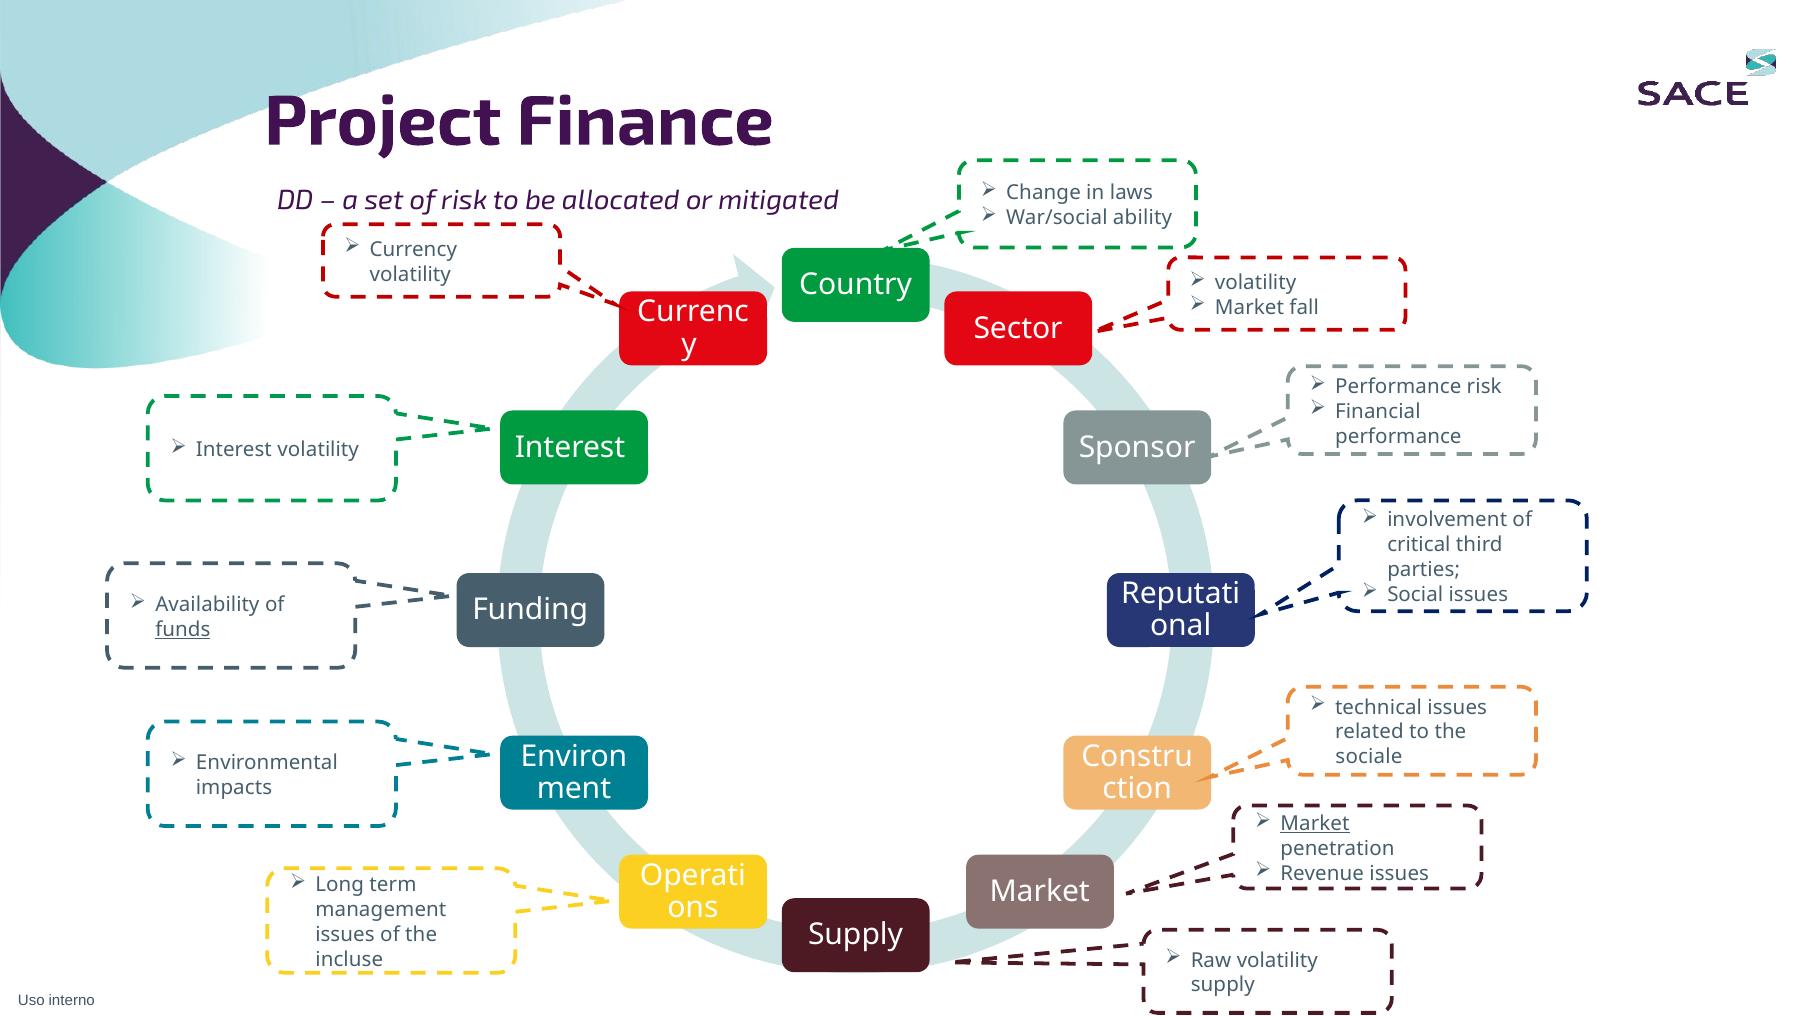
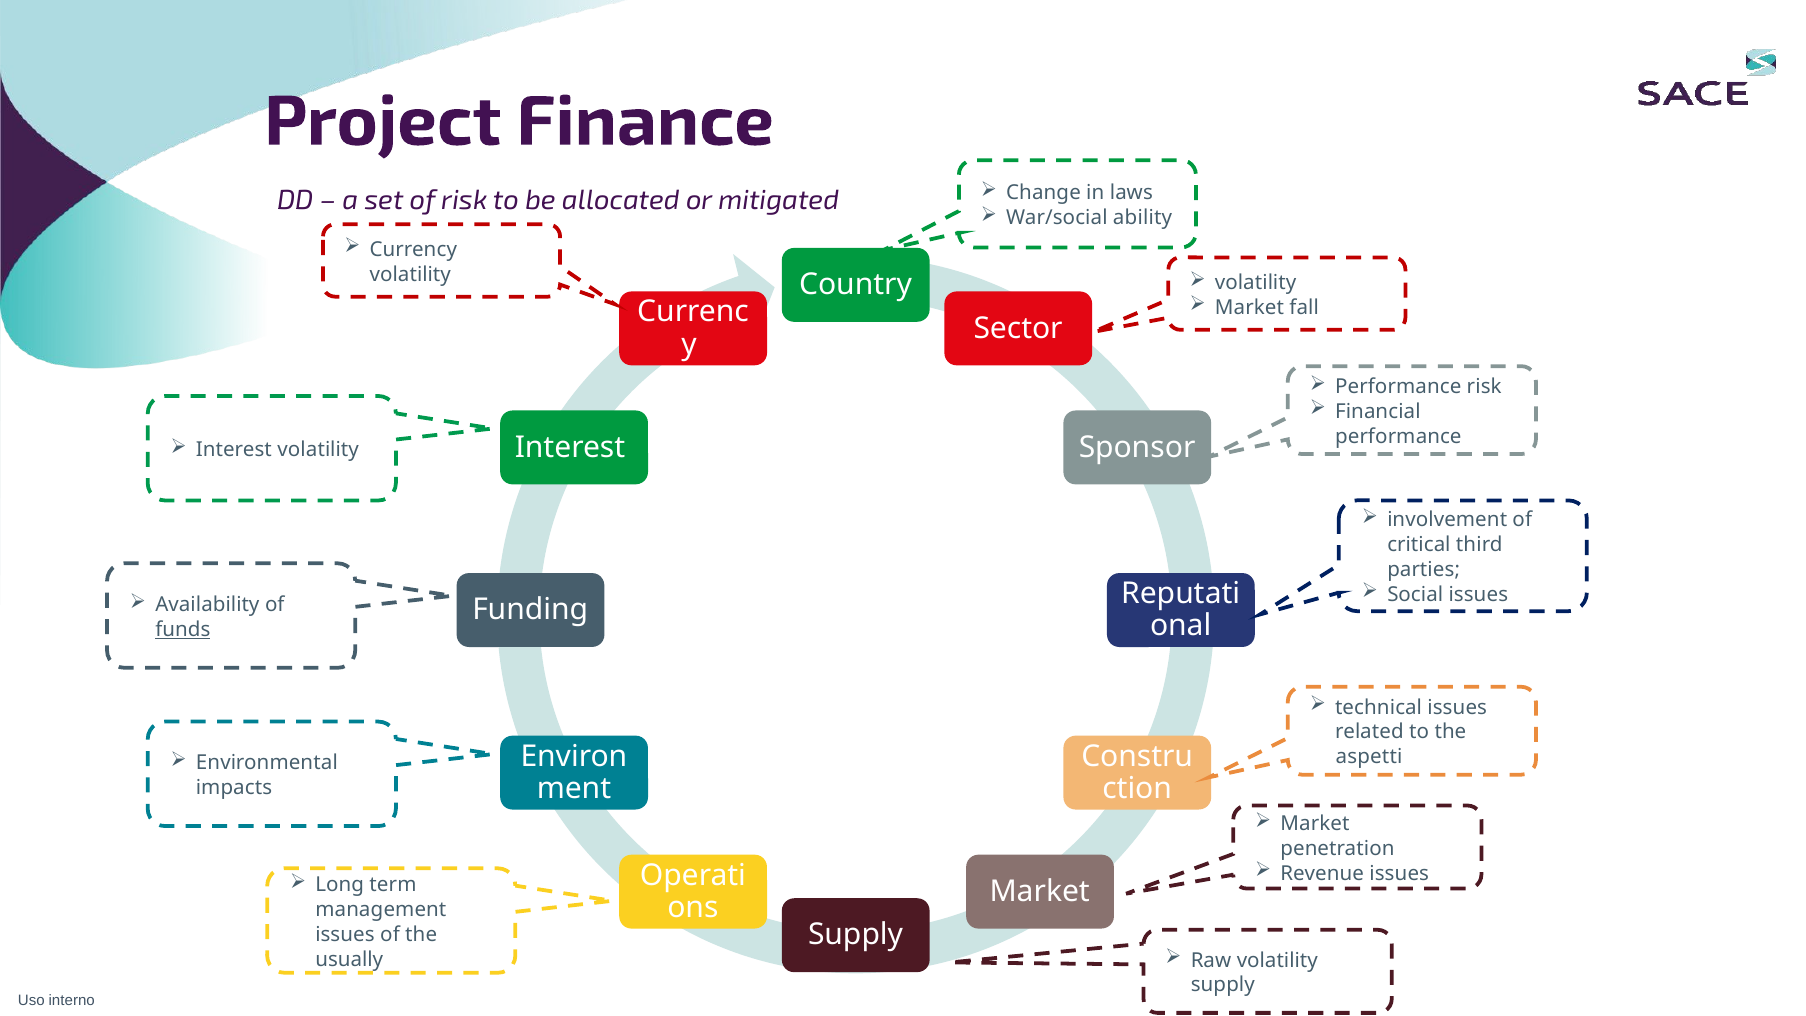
sociale: sociale -> aspetti (1369, 757)
Market underline: present -> none (1315, 824)
incluse: incluse -> usually (349, 959)
